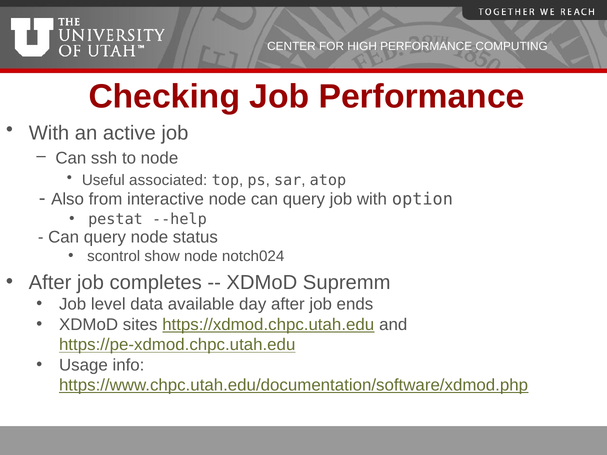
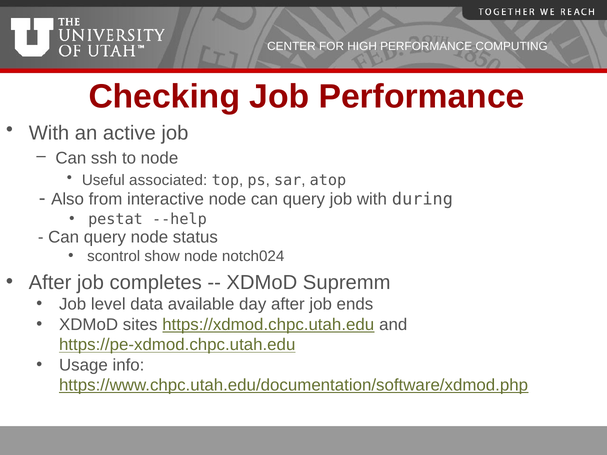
option: option -> during (422, 199)
